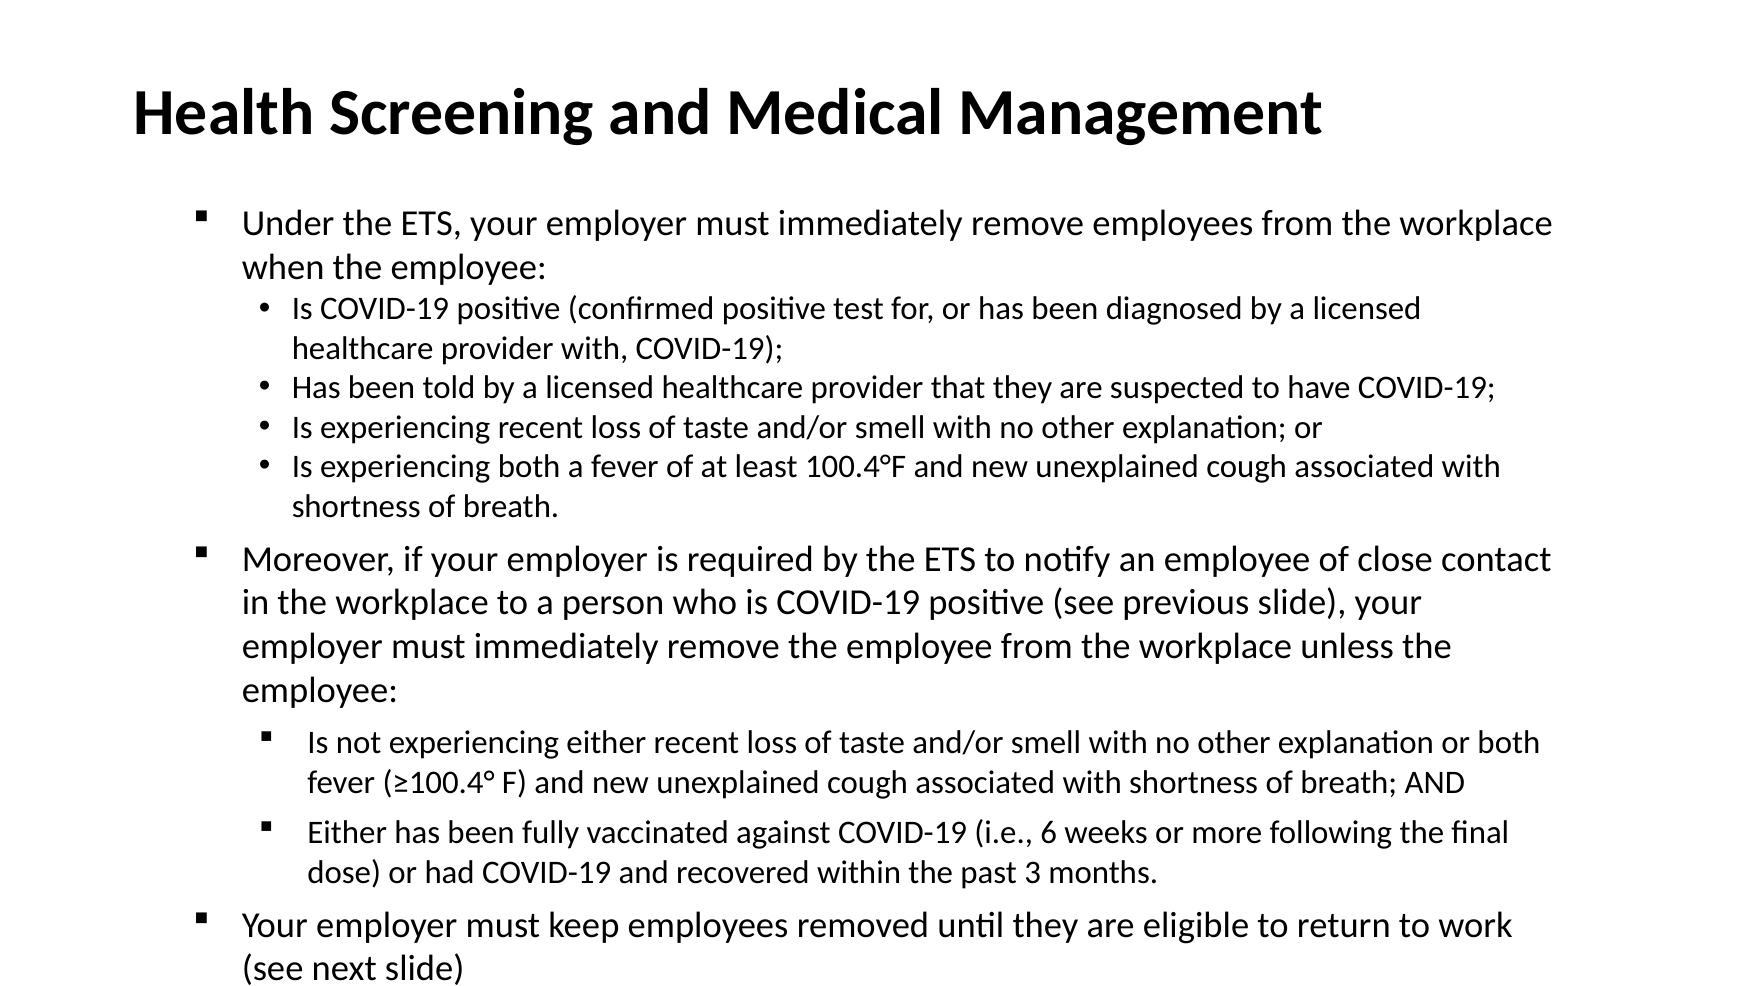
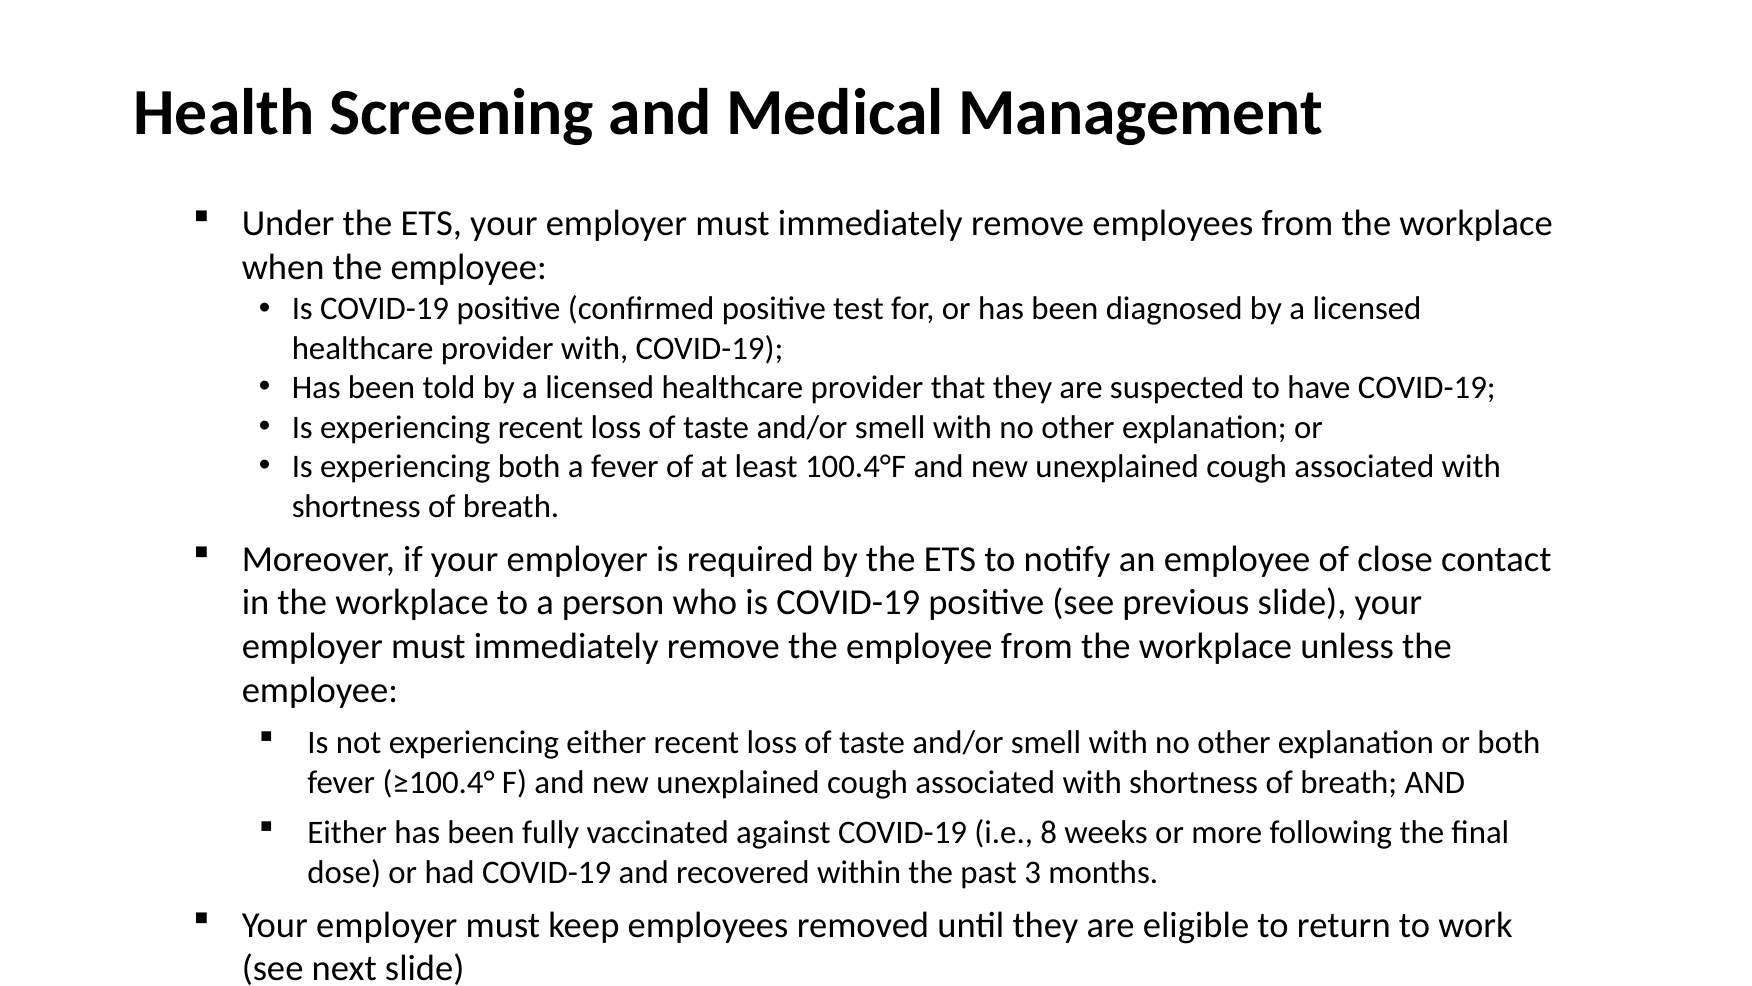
6: 6 -> 8 (1049, 832)
